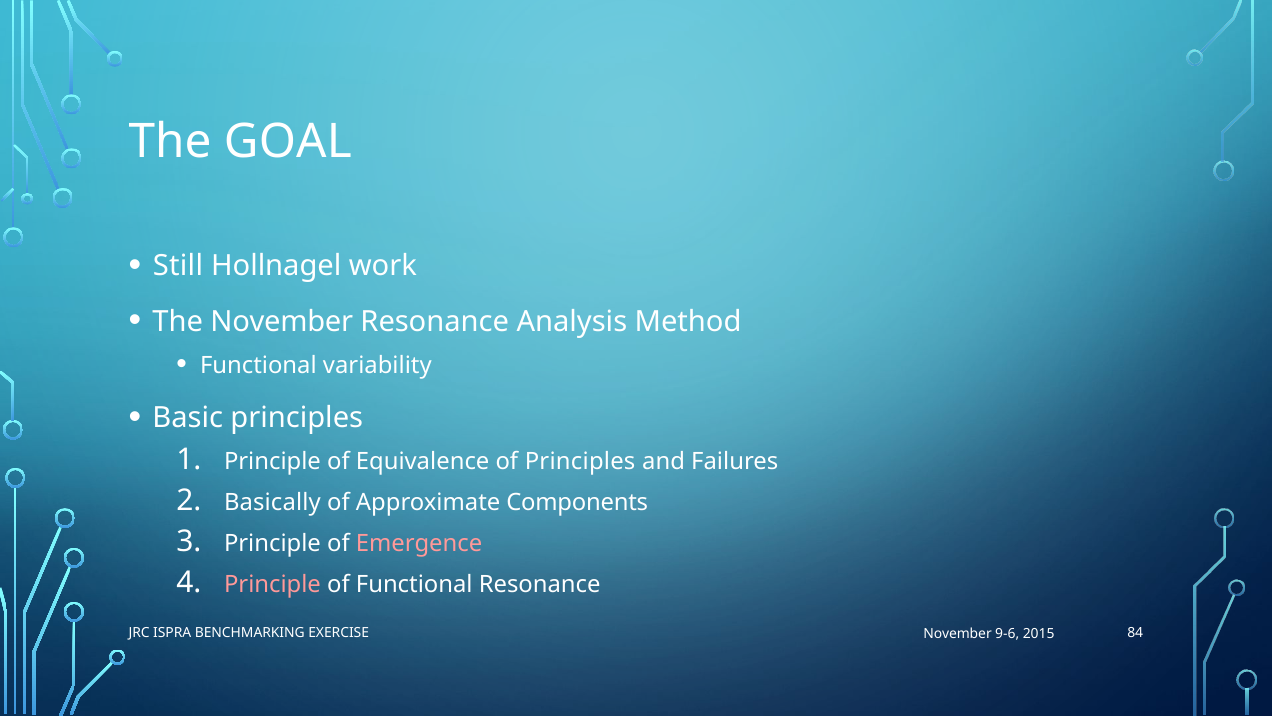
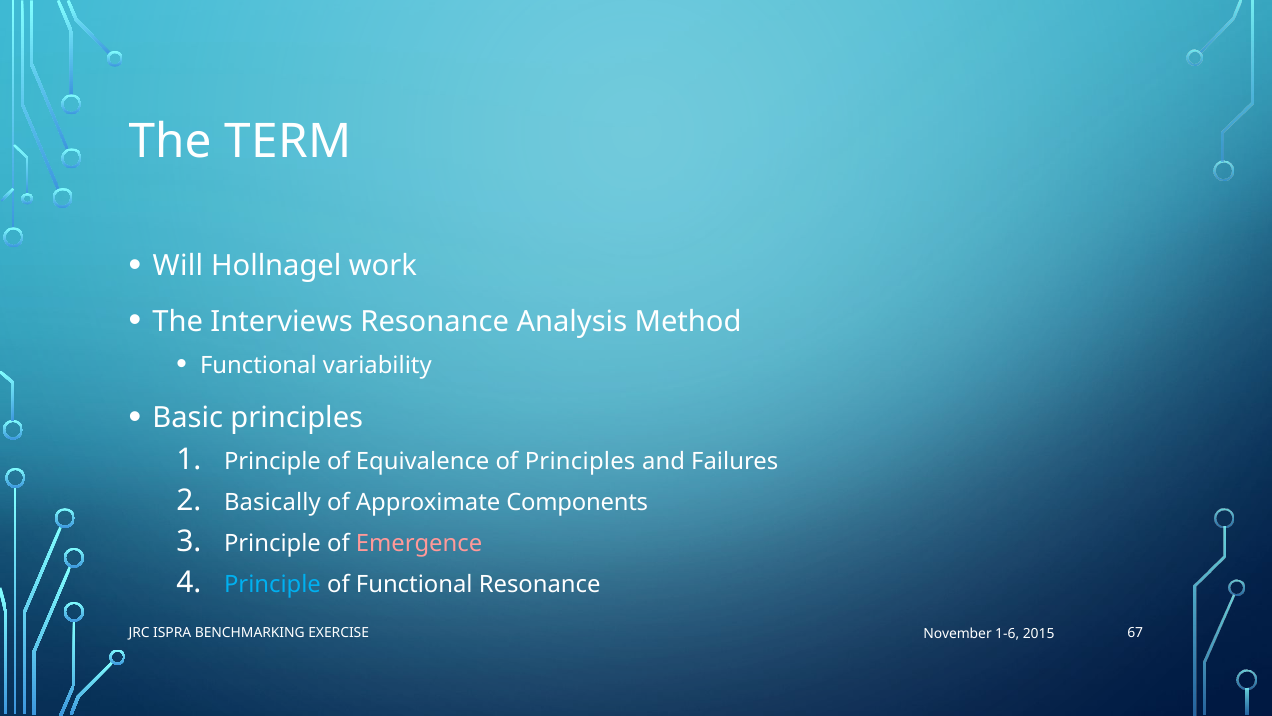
GOAL: GOAL -> TERM (288, 141)
Still: Still -> Will (178, 266)
The November: November -> Interviews (282, 321)
Principle colour: pink -> light blue (272, 584)
84: 84 -> 67 (1135, 633)
9-6: 9-6 -> 1-6 (1007, 634)
